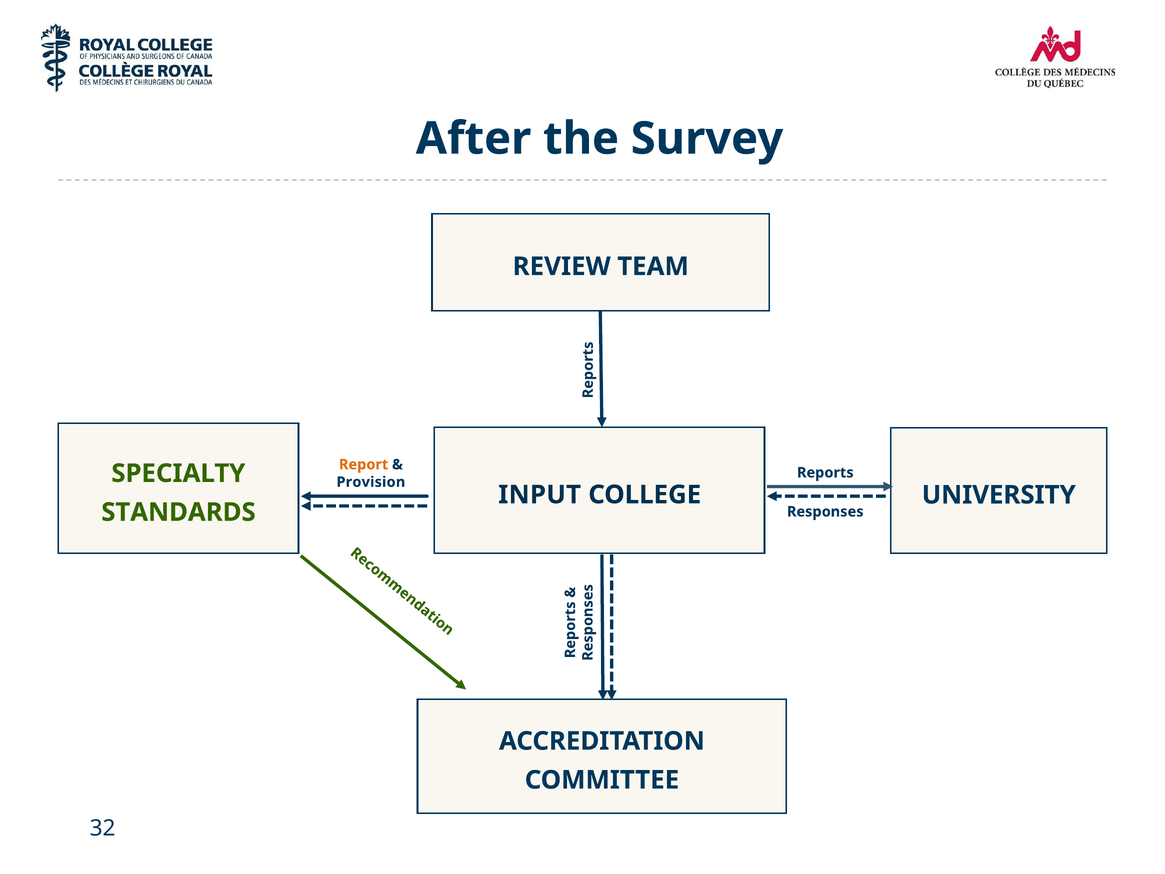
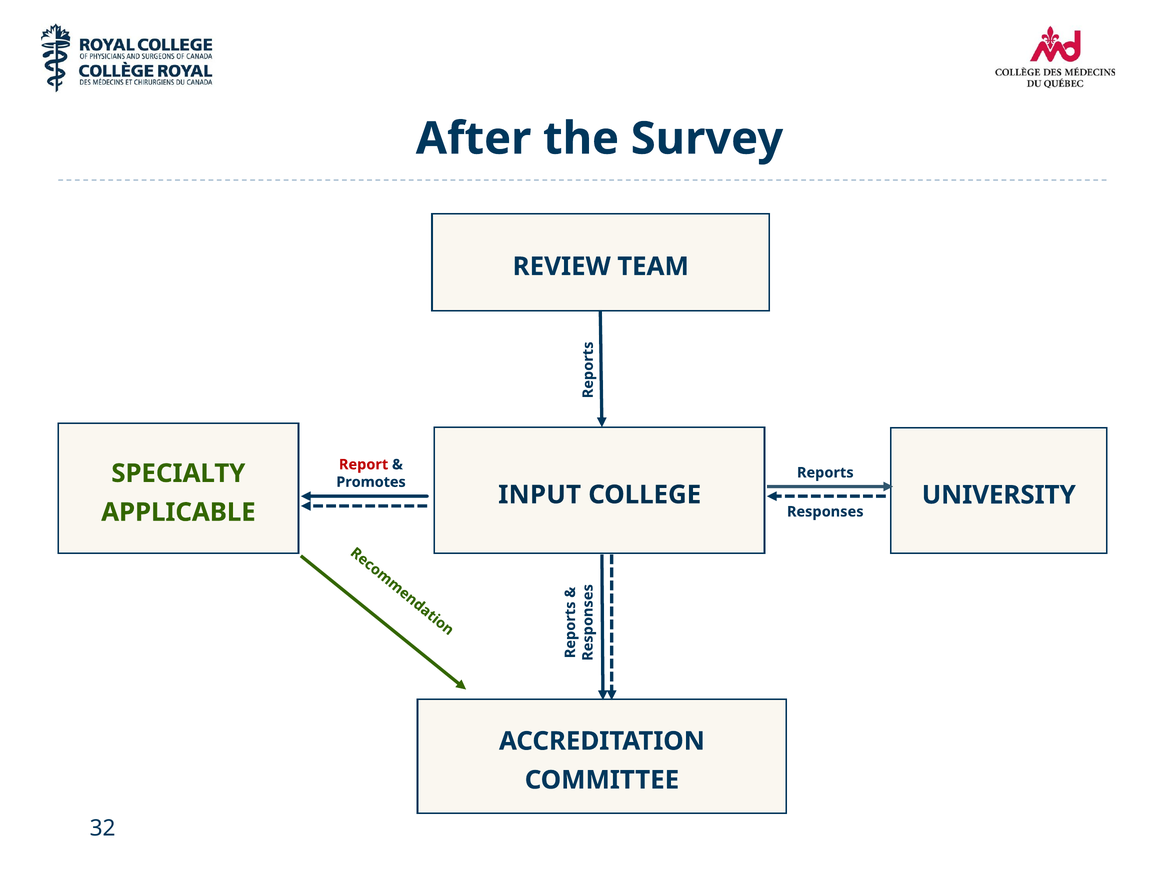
Report colour: orange -> red (364, 464)
Provision: Provision -> Promotes (371, 482)
STANDARDS: STANDARDS -> APPLICABLE (178, 512)
